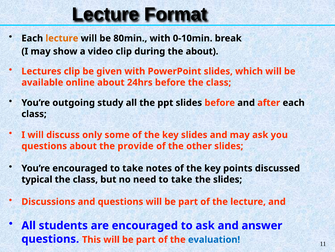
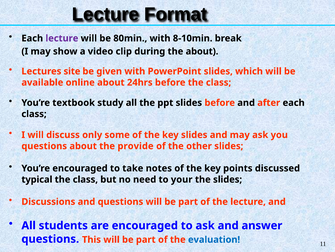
lecture colour: orange -> purple (62, 38)
0-10min: 0-10min -> 8-10min (193, 38)
Lectures clip: clip -> site (72, 71)
outgoing: outgoing -> textbook (74, 102)
need to take: take -> your (182, 179)
